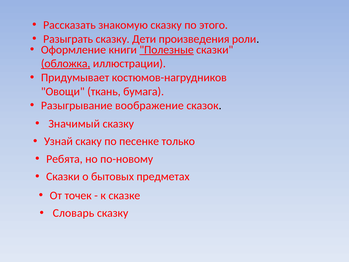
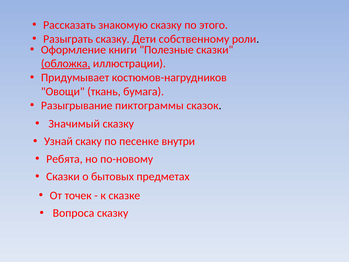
произведения: произведения -> собственному (194, 39)
Полезные underline: present -> none (167, 50)
воображение: воображение -> пиктограммы (149, 105)
только: только -> внутри (178, 141)
Словарь: Словарь -> Вопроса (74, 213)
